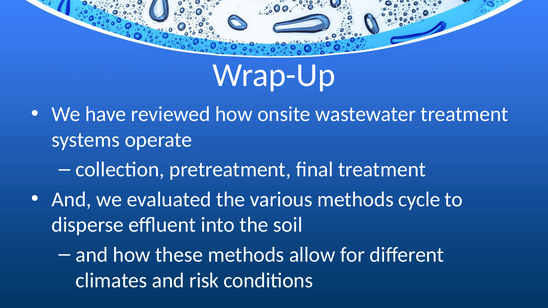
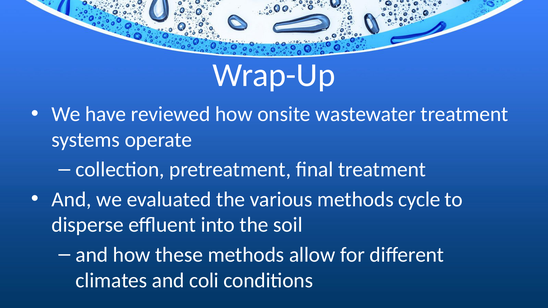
risk: risk -> coli (204, 281)
